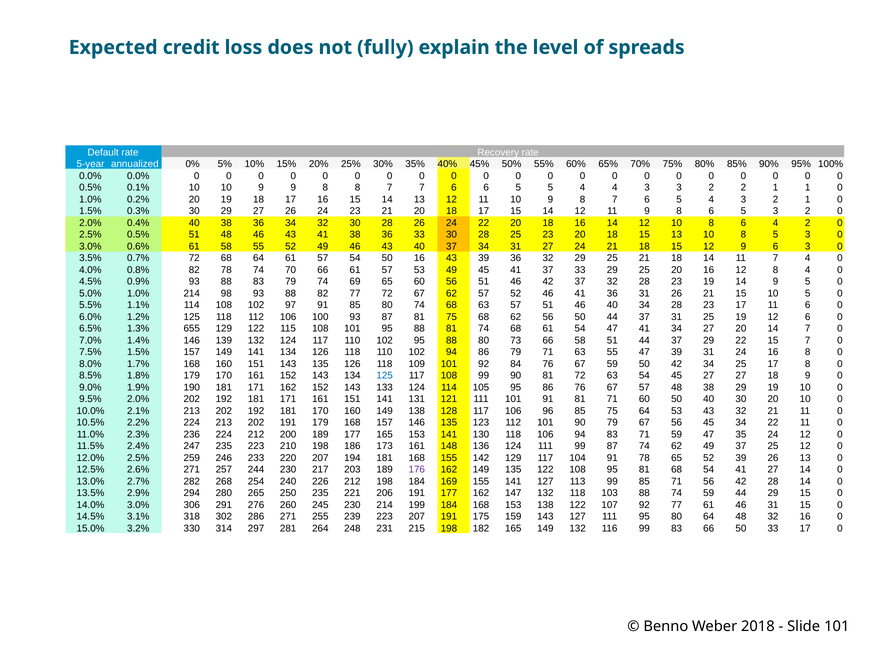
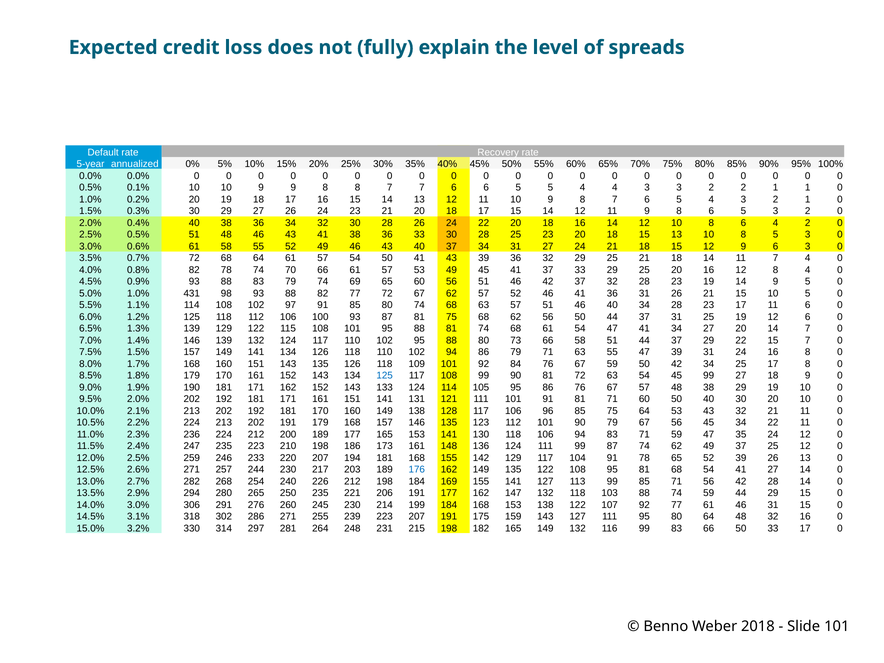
50 16: 16 -> 41 (419, 258)
1.0% 214: 214 -> 431 (192, 293)
1.3% 655: 655 -> 139 (192, 329)
45 27: 27 -> 99 (709, 376)
176 colour: purple -> blue (417, 470)
